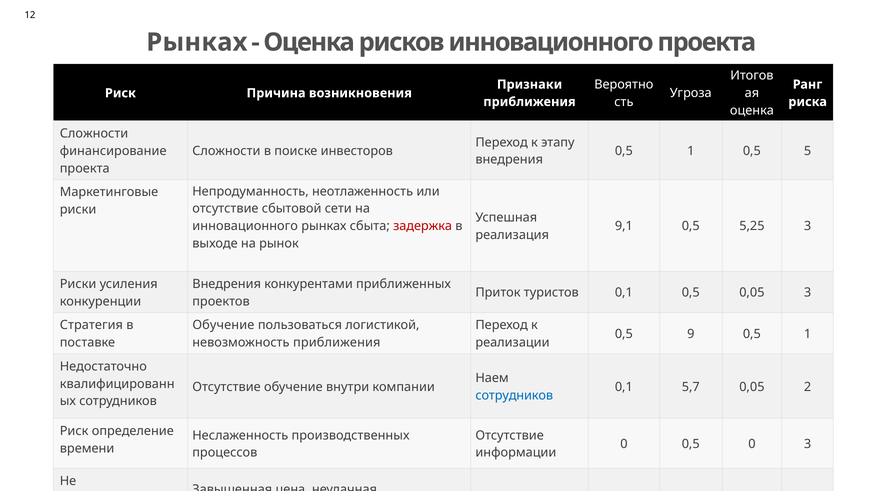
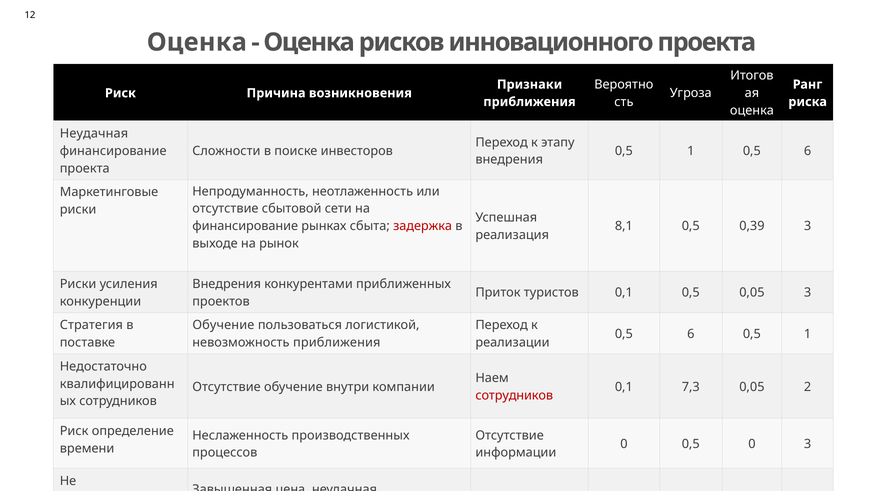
Рынках: Рынках -> Оценка (197, 42)
Сложности: Сложности -> Неудачная (94, 134)
1 0,5 5: 5 -> 6 (808, 151)
инновационного: инновационного -> финансирование (245, 226)
9,1: 9,1 -> 8,1 (624, 226)
5,25: 5,25 -> 0,39 (752, 226)
9: 9 -> 6 (691, 334)
5,7: 5,7 -> 7,3 (691, 387)
сотрудников colour: blue -> red (514, 396)
